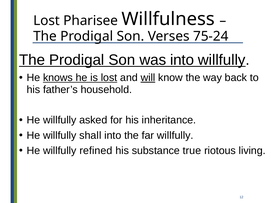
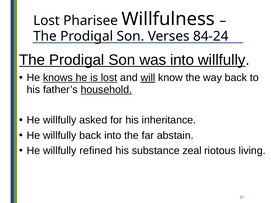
75-24: 75-24 -> 84-24 (211, 36)
household underline: none -> present (106, 90)
willfully shall: shall -> back (90, 136)
far willfully: willfully -> abstain (175, 136)
true: true -> zeal (192, 151)
